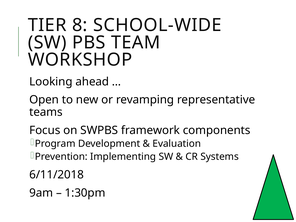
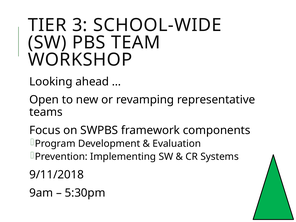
8: 8 -> 3 (80, 25)
6/11/2018: 6/11/2018 -> 9/11/2018 (57, 175)
1:30pm: 1:30pm -> 5:30pm (85, 193)
